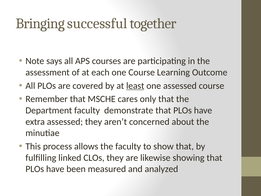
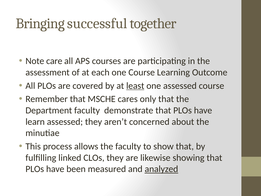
says: says -> care (54, 61)
extra: extra -> learn (35, 122)
analyzed underline: none -> present (161, 169)
